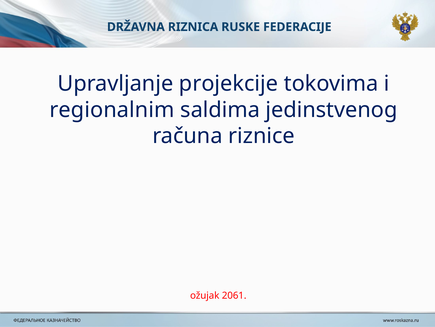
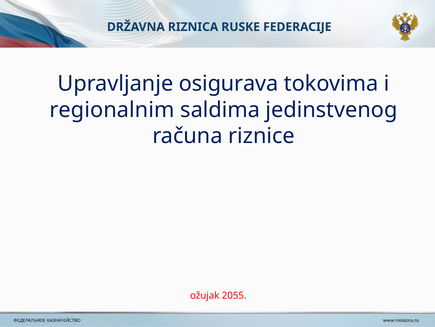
projekcije: projekcije -> osigurava (229, 84)
2061: 2061 -> 2055 (234, 295)
